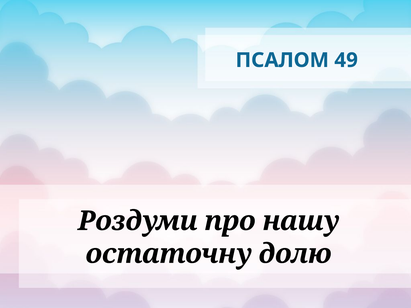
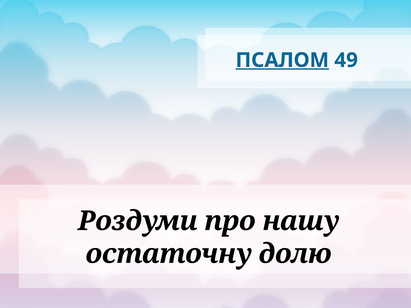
ПСАЛОМ underline: none -> present (282, 60)
